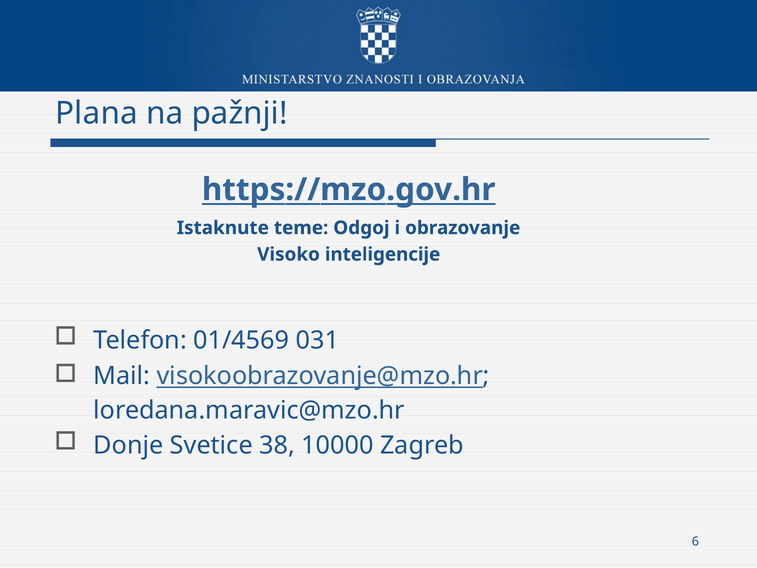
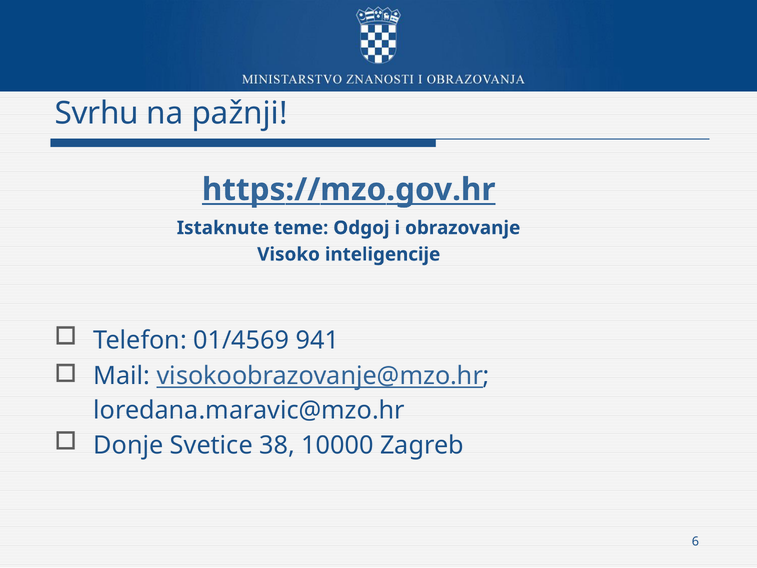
Plana: Plana -> Svrhu (97, 113)
031: 031 -> 941 (317, 340)
